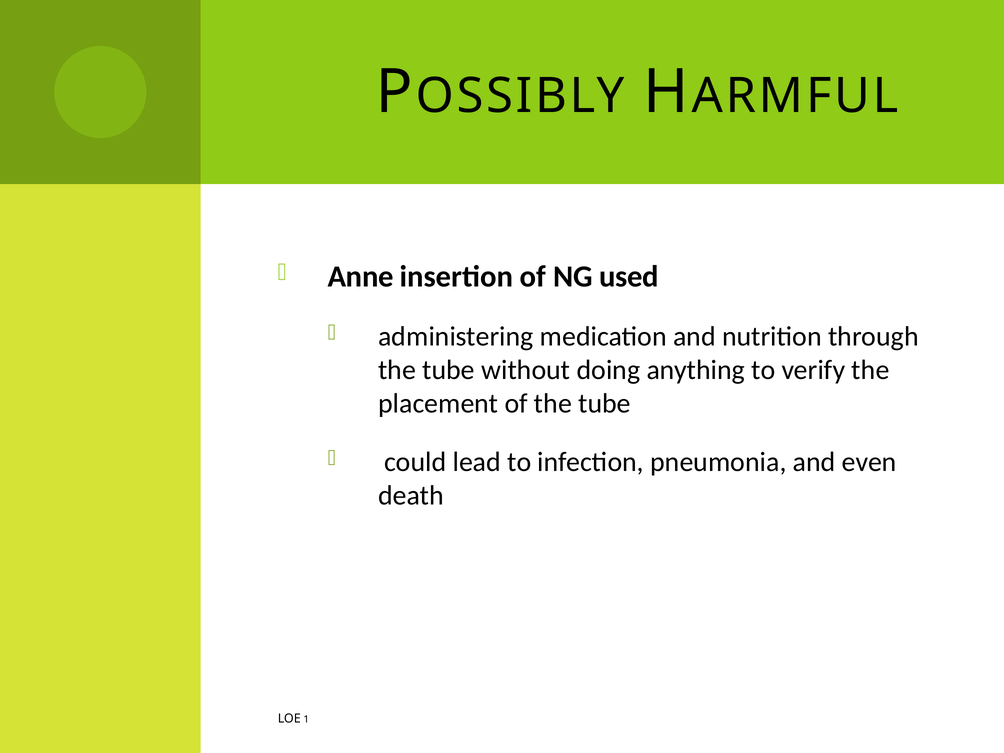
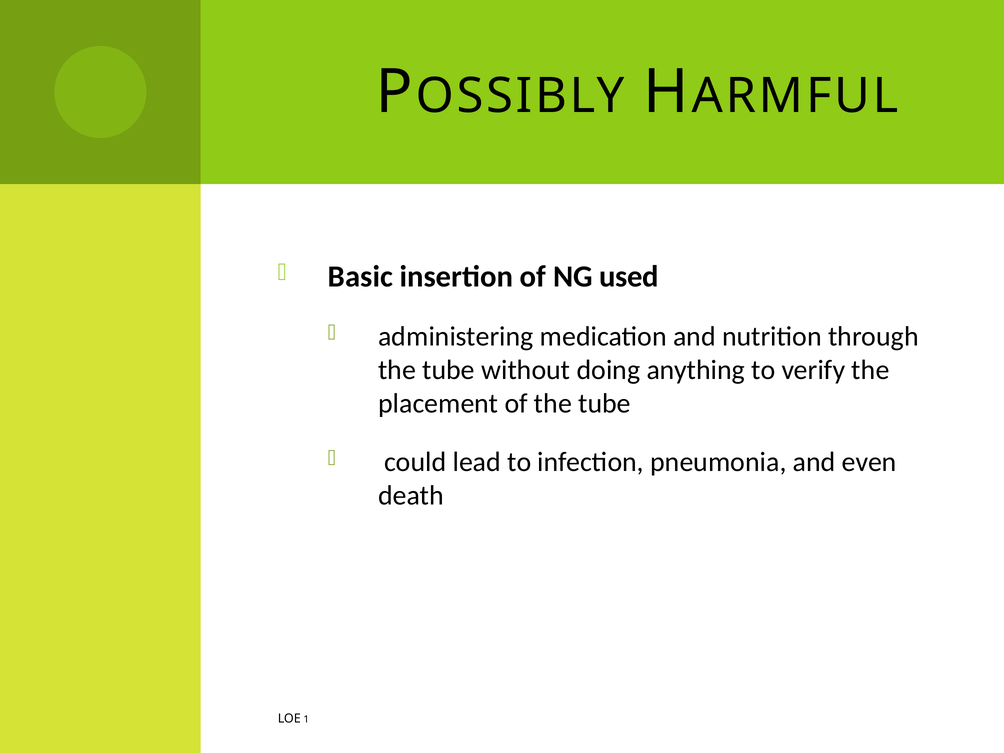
Anne: Anne -> Basic (360, 277)
